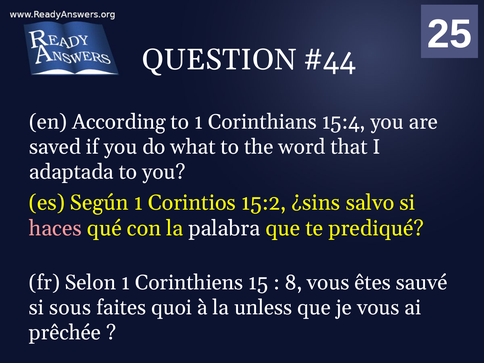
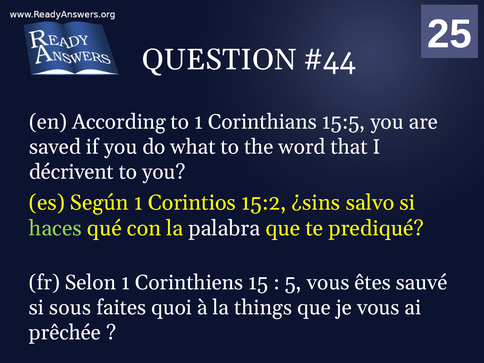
15:4: 15:4 -> 15:5 (343, 122)
adaptada: adaptada -> décrivent (72, 172)
haces colour: pink -> light green (55, 229)
8: 8 -> 5 (293, 283)
unless: unless -> things (263, 308)
